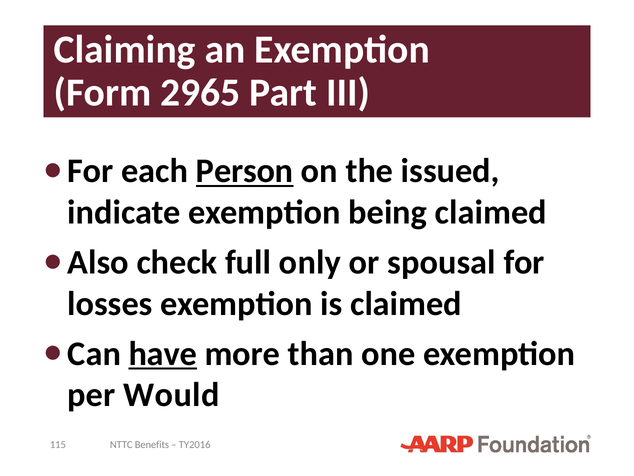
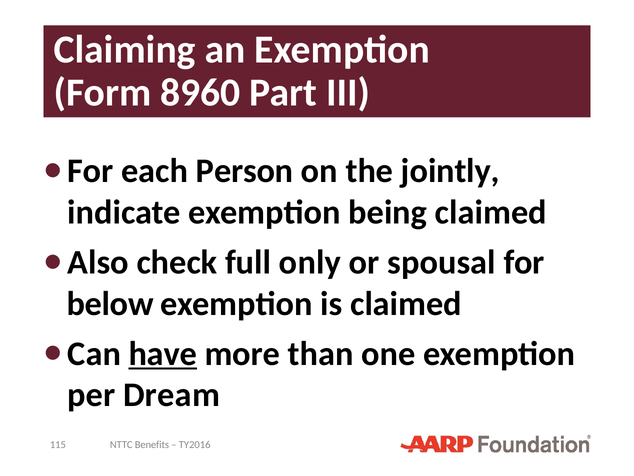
2965: 2965 -> 8960 (200, 92)
Person underline: present -> none (245, 171)
issued: issued -> jointly (450, 171)
losses: losses -> below (110, 303)
Would: Would -> Dream (172, 395)
